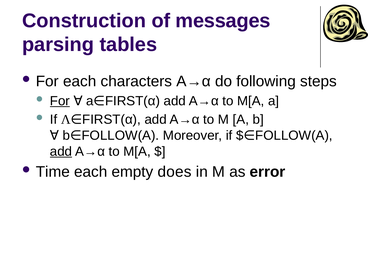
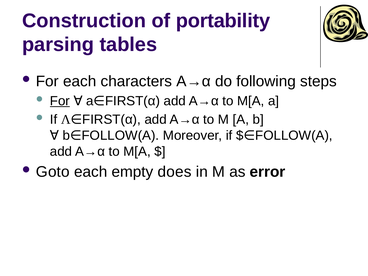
messages: messages -> portability (223, 21)
add underline: present -> none (61, 151)
Time: Time -> Goto (53, 172)
